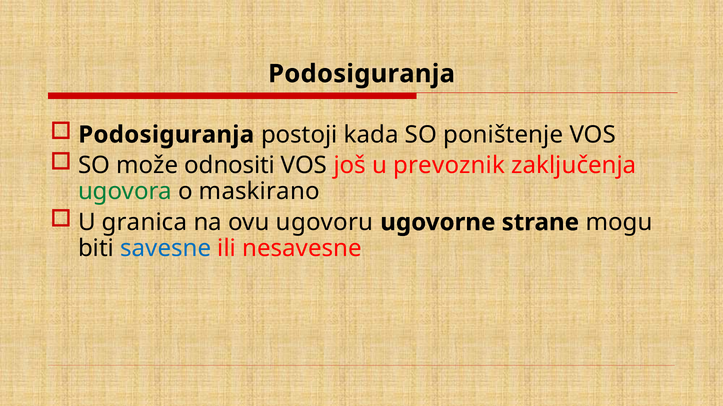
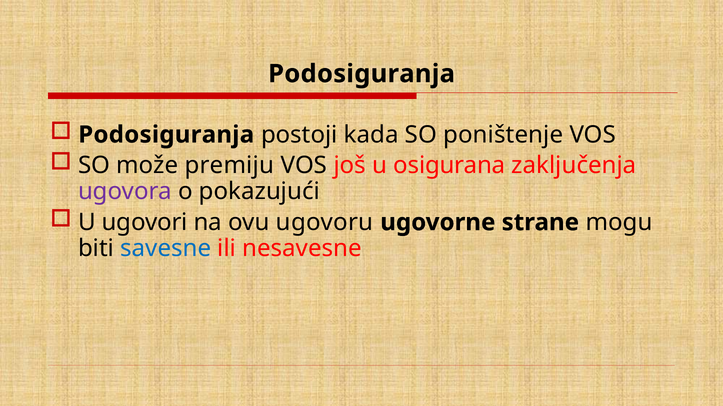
odnositi: odnositi -> premiju (229, 166)
prevoznik: prevoznik -> osigurana (449, 166)
ugovora colour: green -> purple (125, 192)
maskirano: maskirano -> pokazujući (259, 192)
granica: granica -> ugovori (145, 223)
